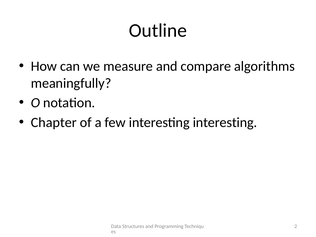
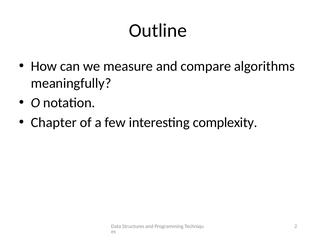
interesting interesting: interesting -> complexity (225, 122)
